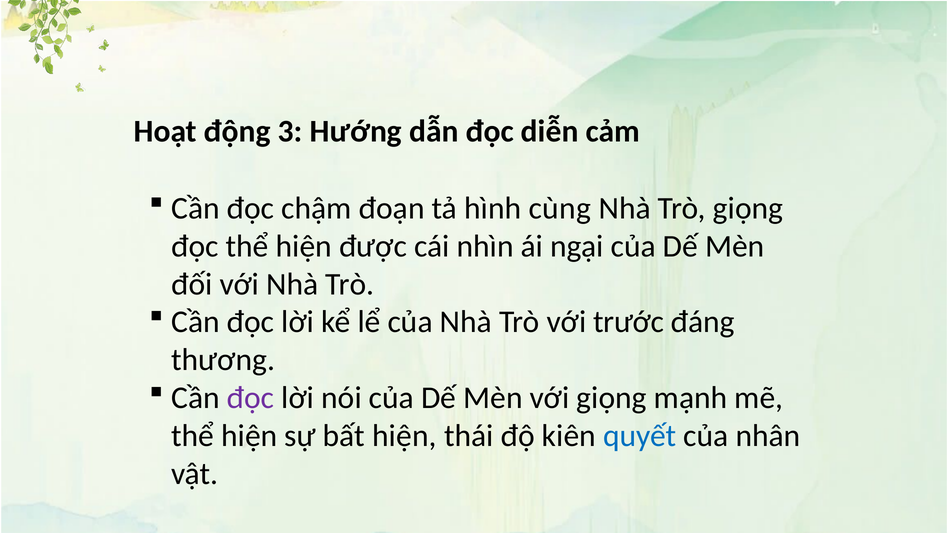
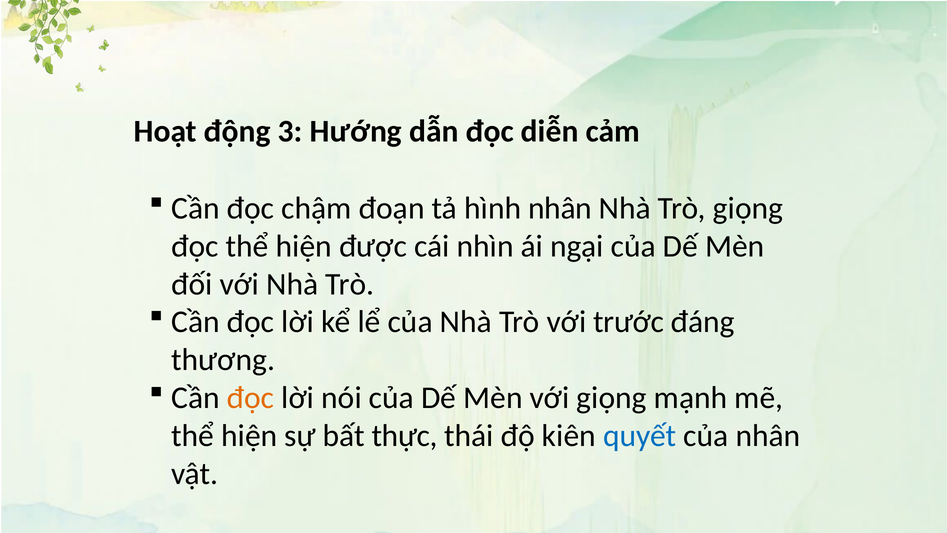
hình cùng: cùng -> nhân (560, 208)
đọc colour: purple -> orange (251, 398)
bất hiện: hiện -> thực (405, 435)
